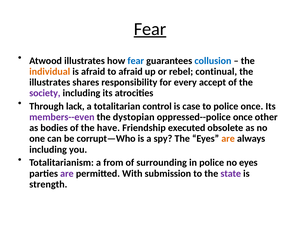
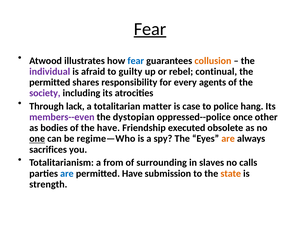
collusion colour: blue -> orange (213, 61)
individual colour: orange -> purple (50, 71)
to afraid: afraid -> guilty (130, 71)
illustrates: illustrates -> permitted (50, 82)
accept: accept -> agents (213, 82)
control: control -> matter (157, 106)
police once: once -> hang (252, 106)
one underline: none -> present (37, 139)
corrupt—Who: corrupt—Who -> regime—Who (106, 139)
including: including -> sacrifices (48, 149)
in police: police -> slaves (212, 163)
no eyes: eyes -> calls (248, 163)
are colour: purple -> blue (67, 173)
permitted With: With -> Have (132, 173)
state colour: purple -> orange (231, 173)
